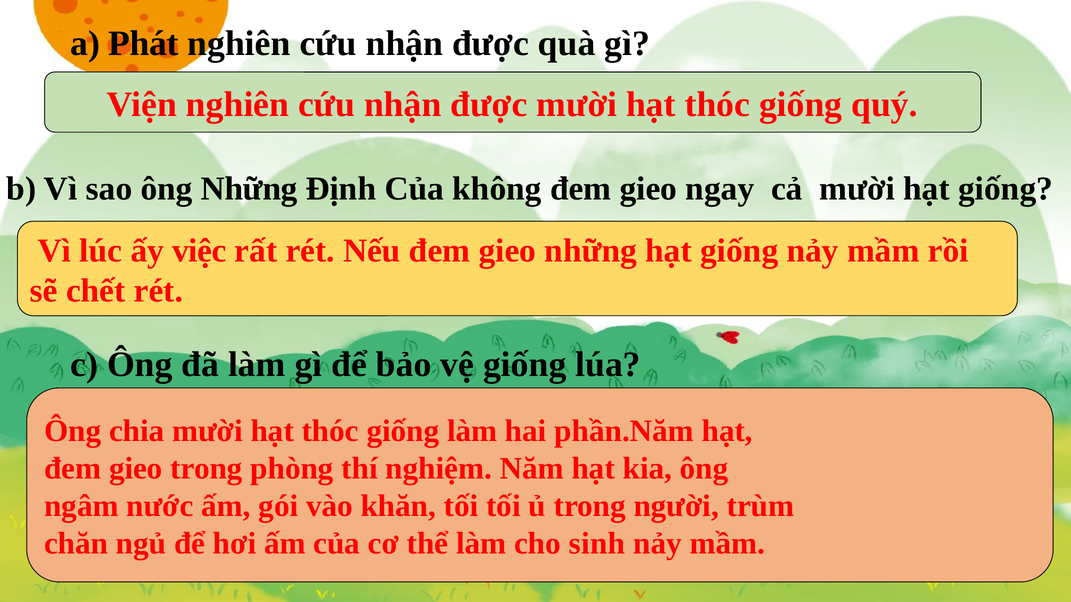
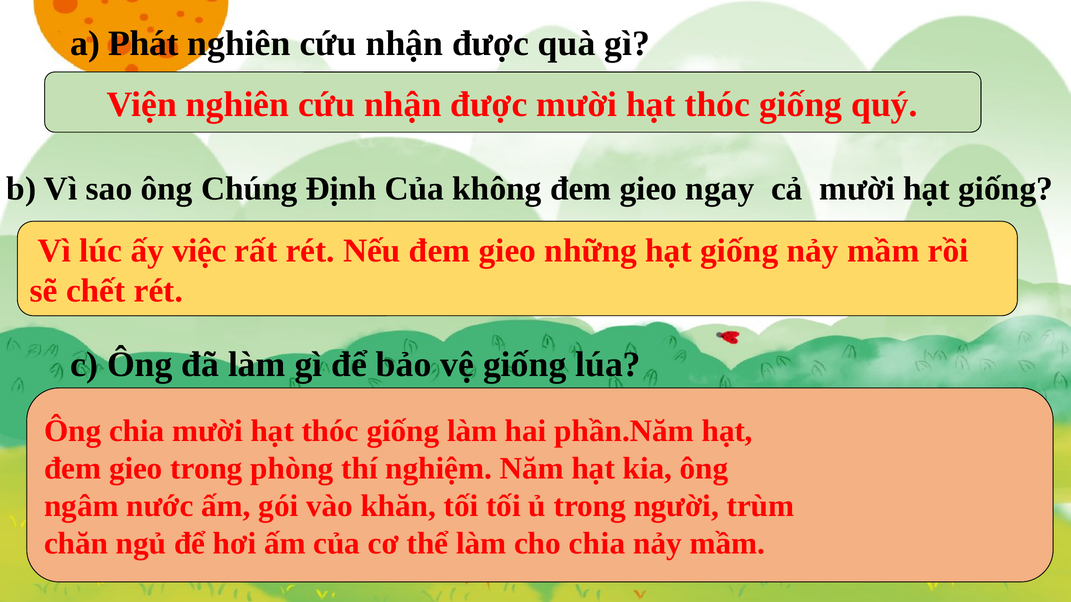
ông Những: Những -> Chúng (249, 189)
cho sinh: sinh -> chia (597, 544)
